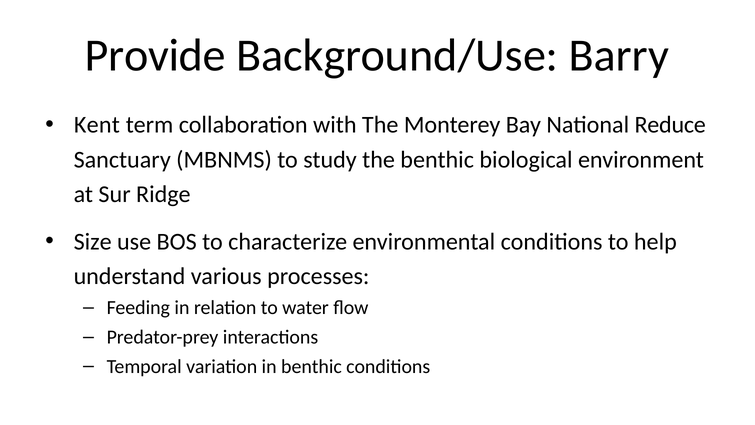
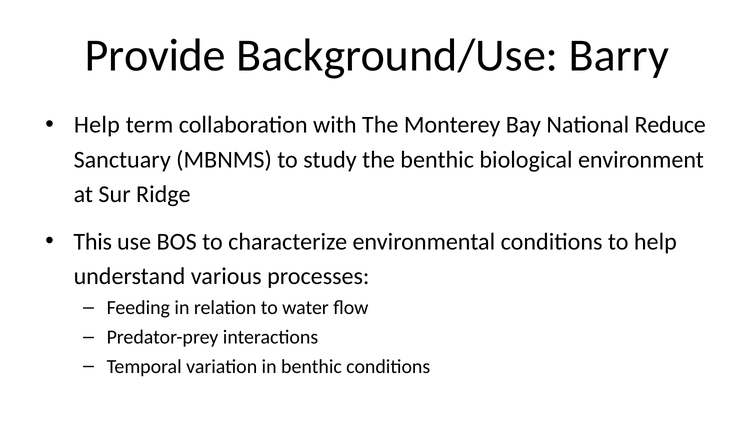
Kent: Kent -> Help (97, 125)
Size: Size -> This (93, 241)
